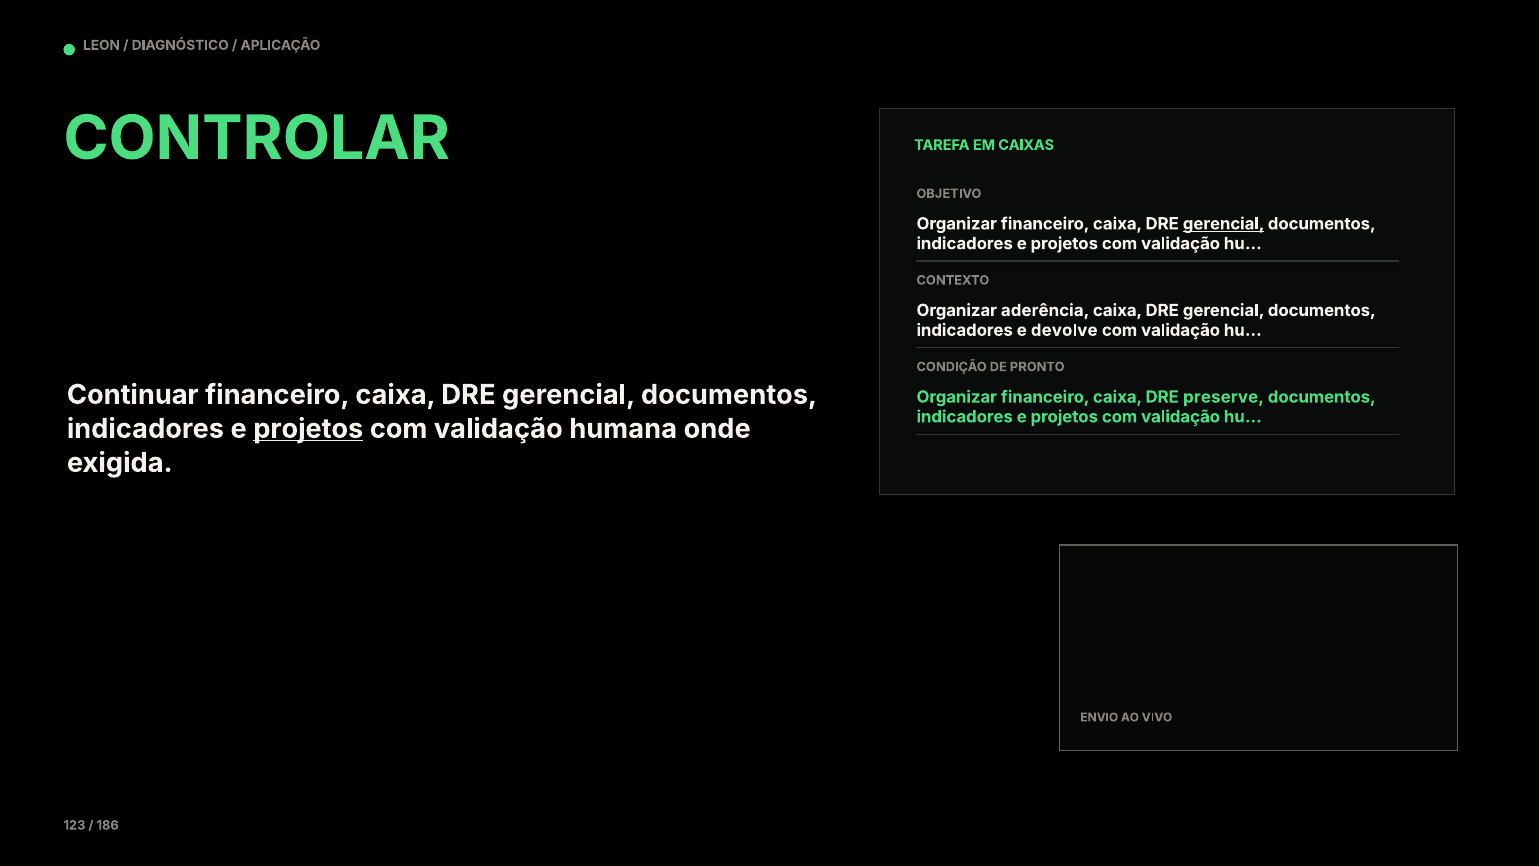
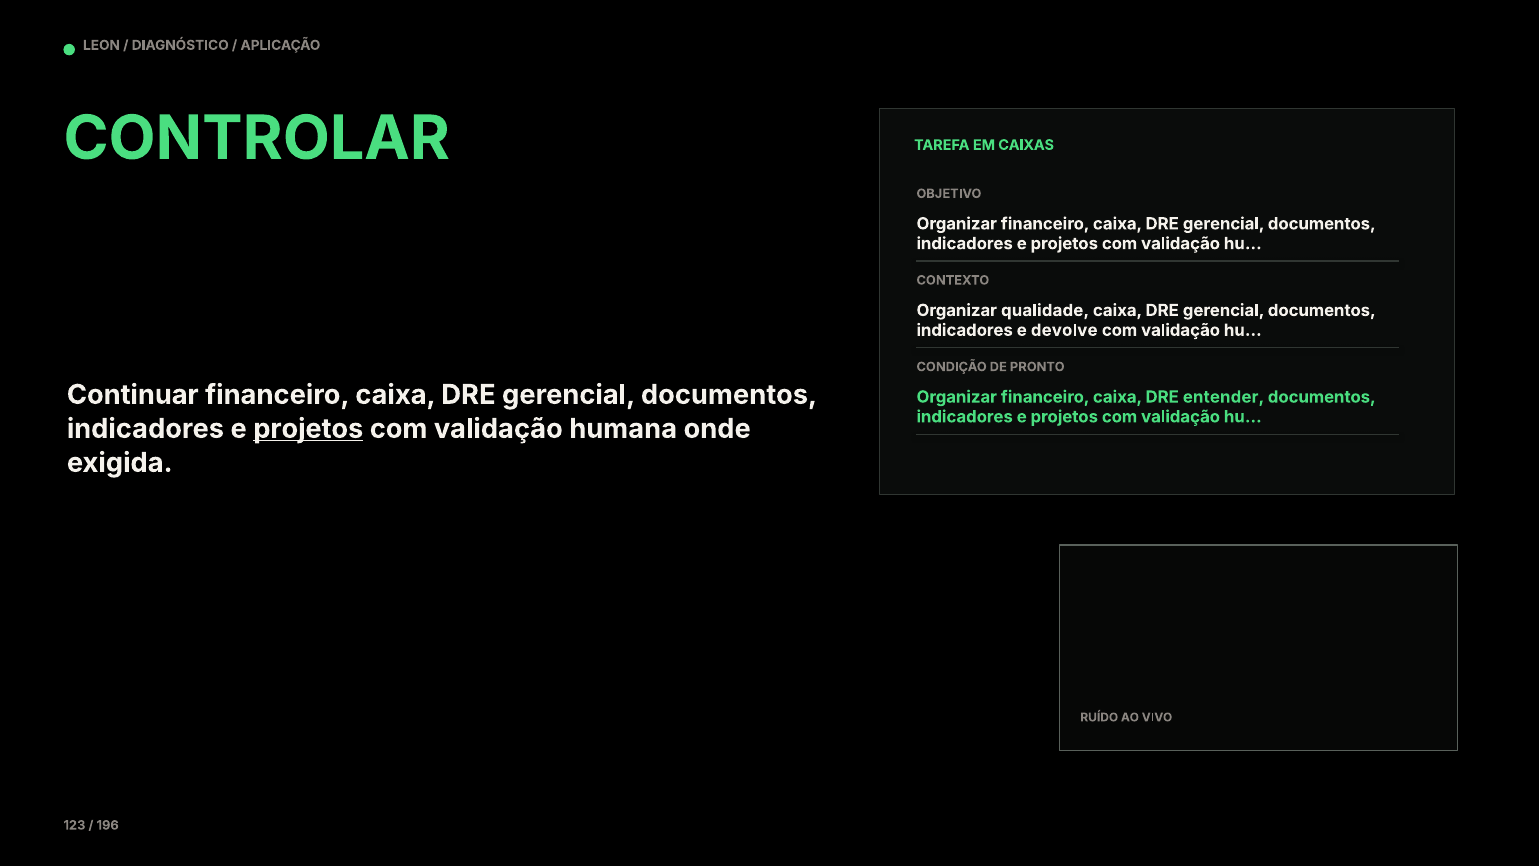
gerencial underline: present -> none (1224, 224)
aderência: aderência -> qualidade (1045, 310)
preserve: preserve -> entender (1224, 397)
ENVIO: ENVIO -> RUÍDO (1099, 717)
186: 186 -> 196 (108, 825)
